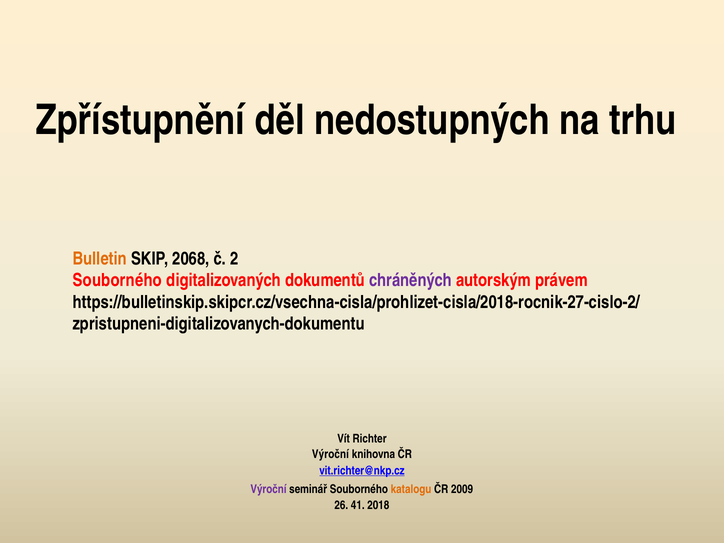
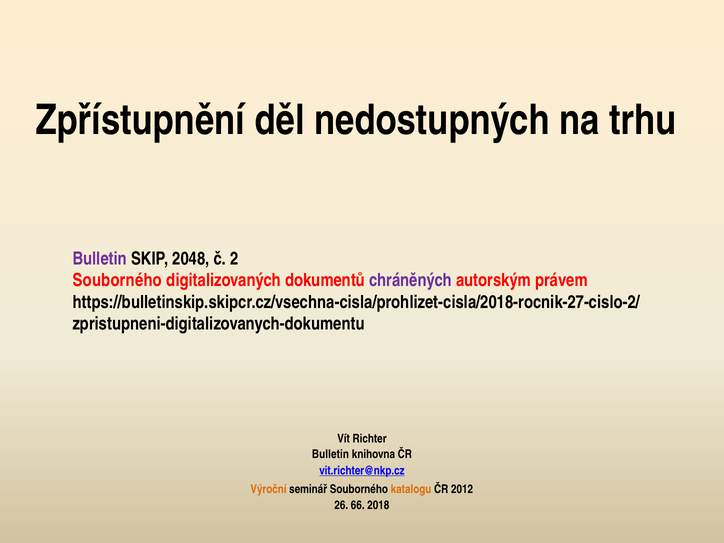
Bulletin colour: orange -> purple (100, 259)
2068: 2068 -> 2048 (191, 259)
Výroční: Výroční -> Bulletin (330, 454)
Výroční colour: purple -> orange (269, 489)
2009: 2009 -> 2012 (462, 489)
41: 41 -> 66 (358, 505)
